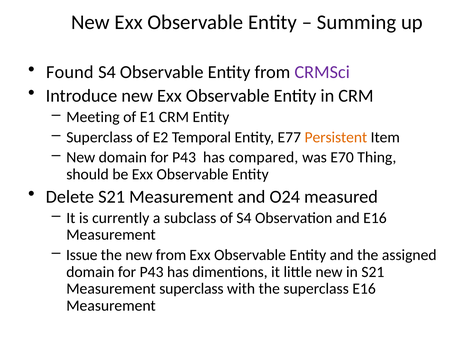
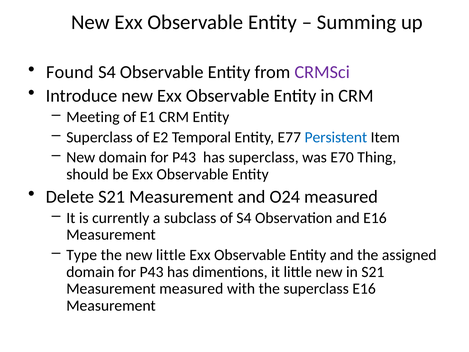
Persistent colour: orange -> blue (336, 137)
has compared: compared -> superclass (264, 157)
Issue: Issue -> Type (82, 255)
new from: from -> little (171, 255)
Measurement superclass: superclass -> measured (191, 289)
